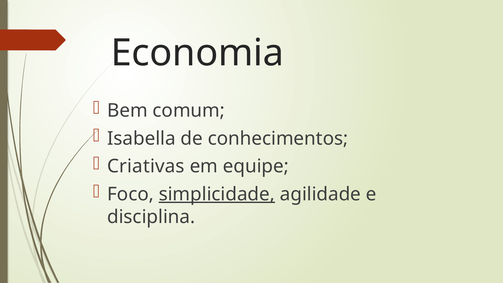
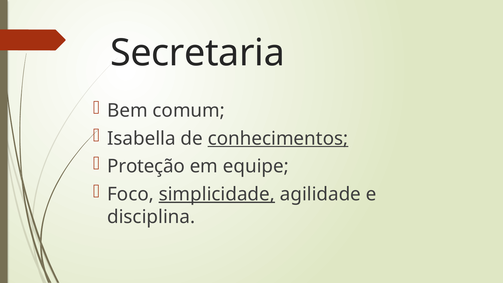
Economia: Economia -> Secretaria (197, 53)
conhecimentos underline: none -> present (278, 138)
Criativas: Criativas -> Proteção (146, 166)
